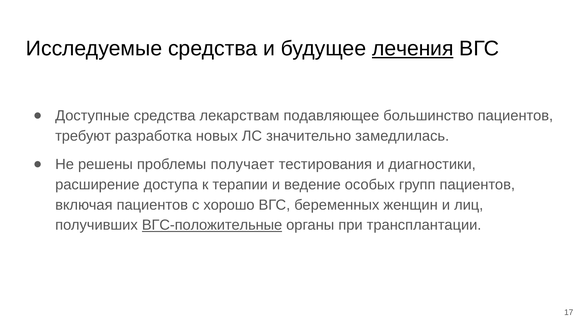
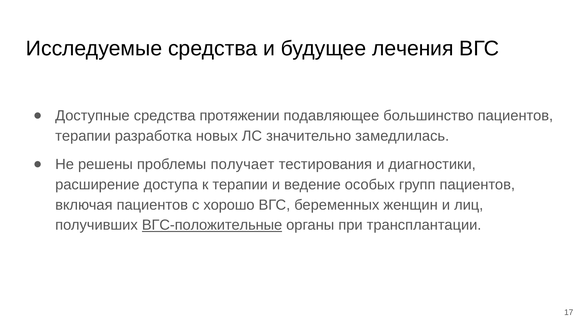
лечения underline: present -> none (413, 49)
лекарствам: лекарствам -> протяжении (240, 116)
требуют: требуют -> терапии (83, 136)
